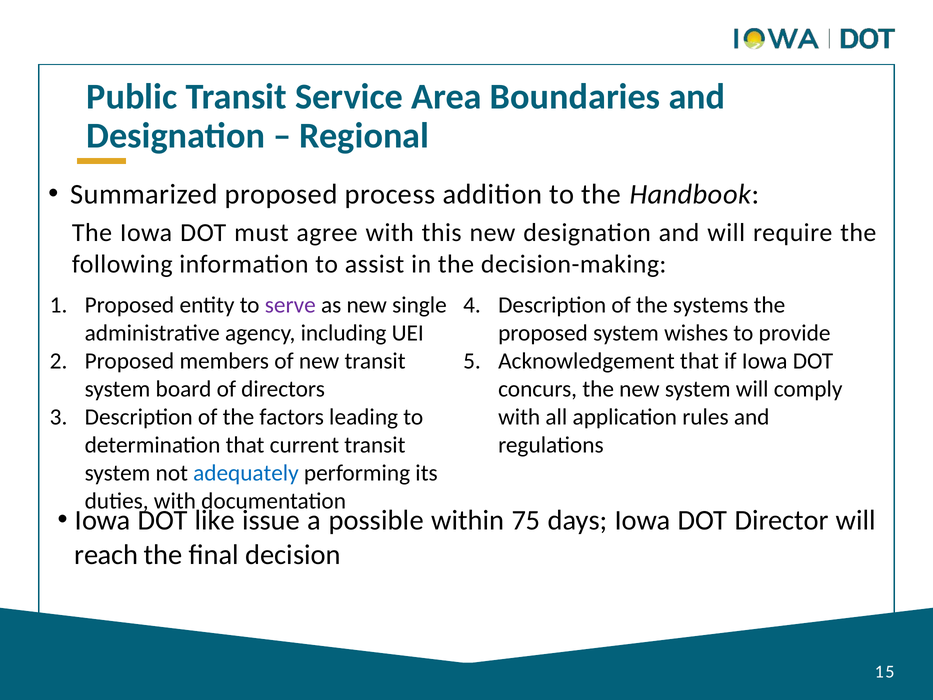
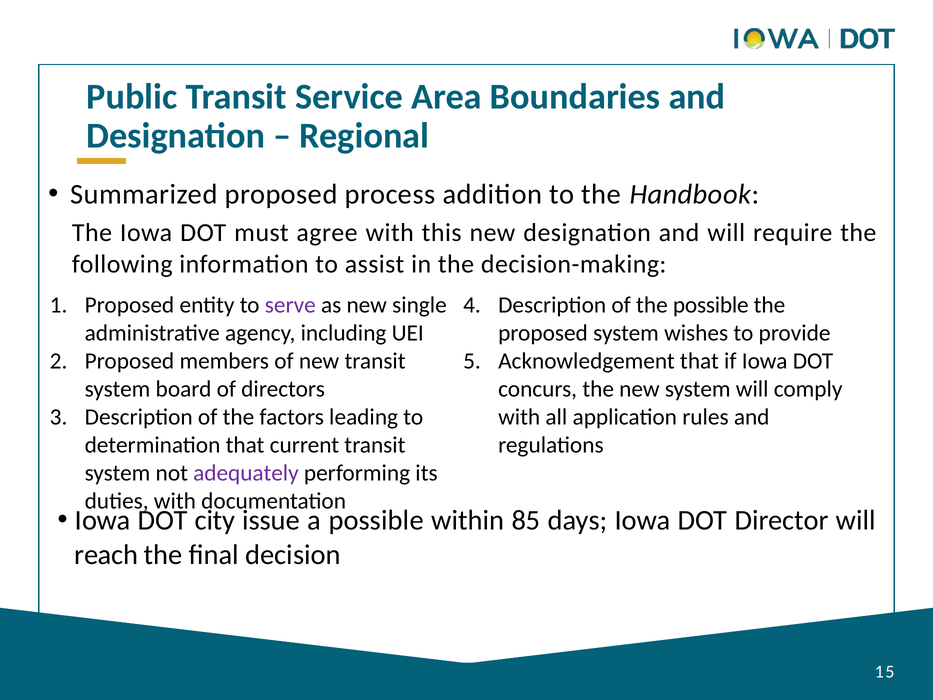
the systems: systems -> possible (711, 305)
adequately colour: blue -> purple (246, 473)
like: like -> city (215, 520)
75: 75 -> 85 (526, 520)
